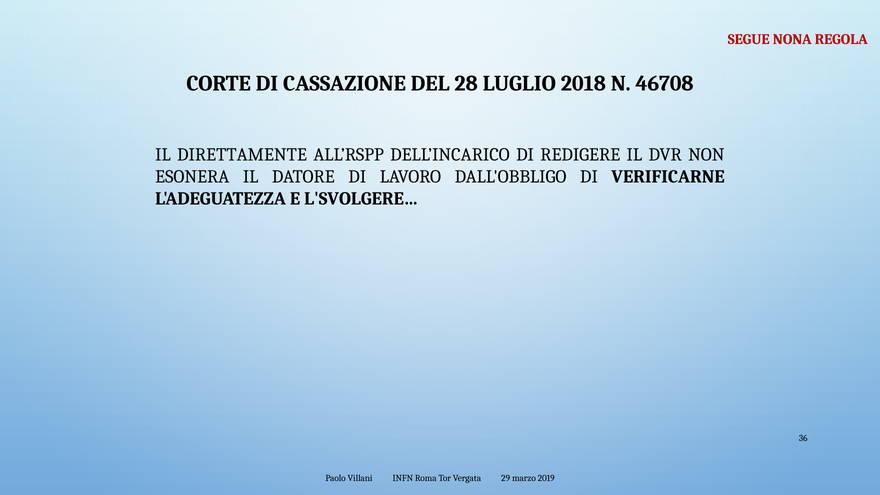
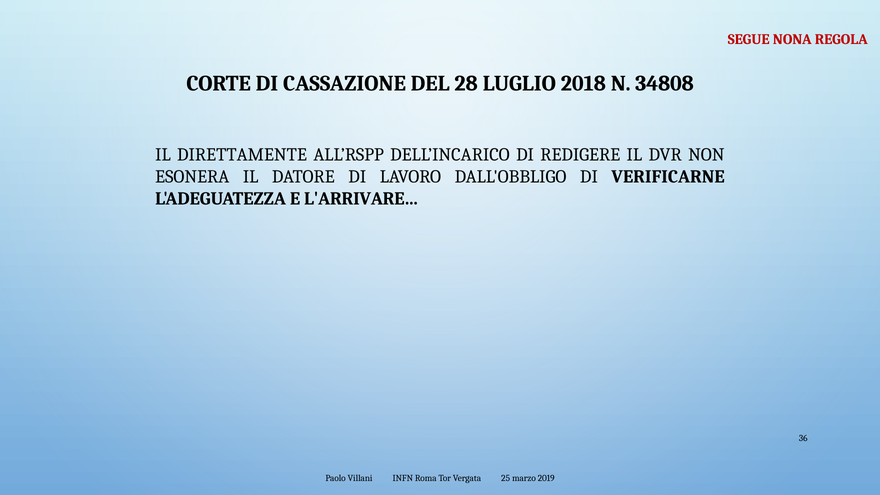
46708: 46708 -> 34808 (665, 84)
L'SVOLGERE…: L'SVOLGERE… -> L'ARRIVARE… (361, 199)
29: 29 -> 25 (506, 478)
